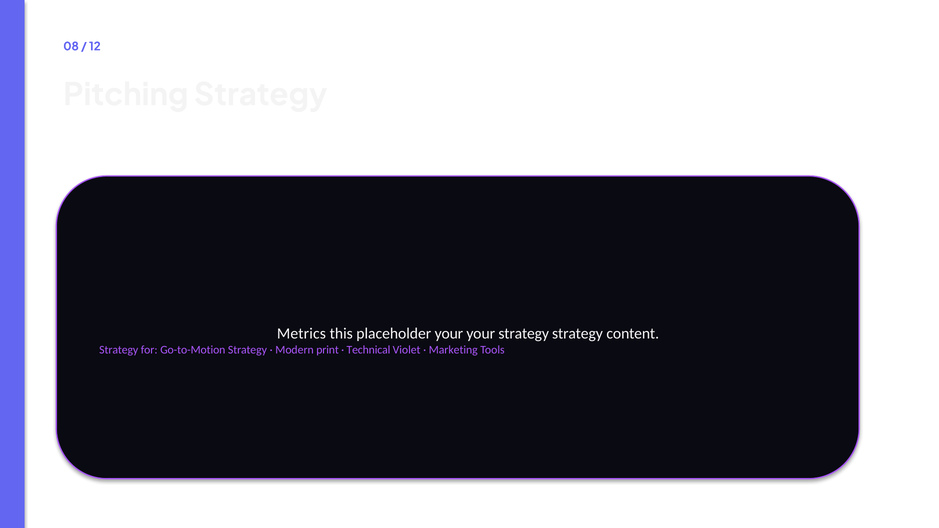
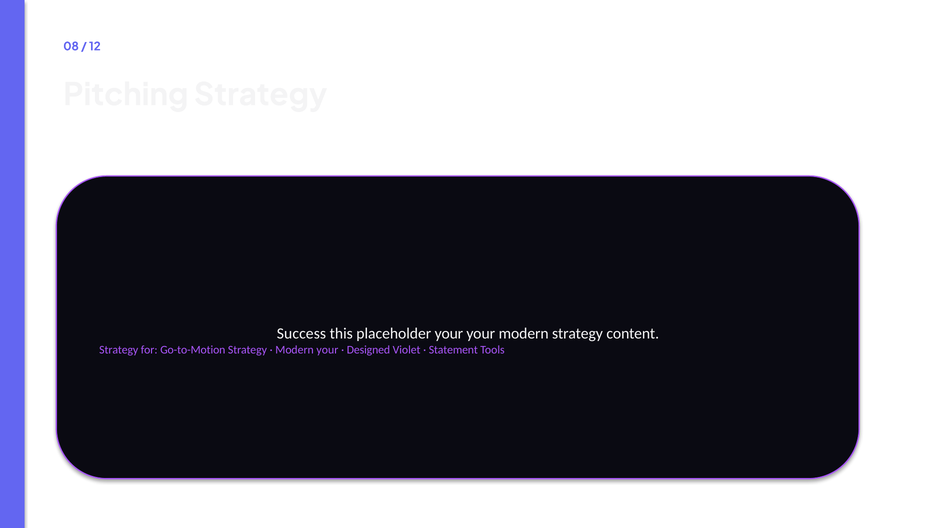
Metrics: Metrics -> Success (301, 334)
your strategy: strategy -> modern (524, 334)
Modern print: print -> your (327, 350)
Technical: Technical -> Designed (368, 350)
Marketing: Marketing -> Statement (453, 350)
